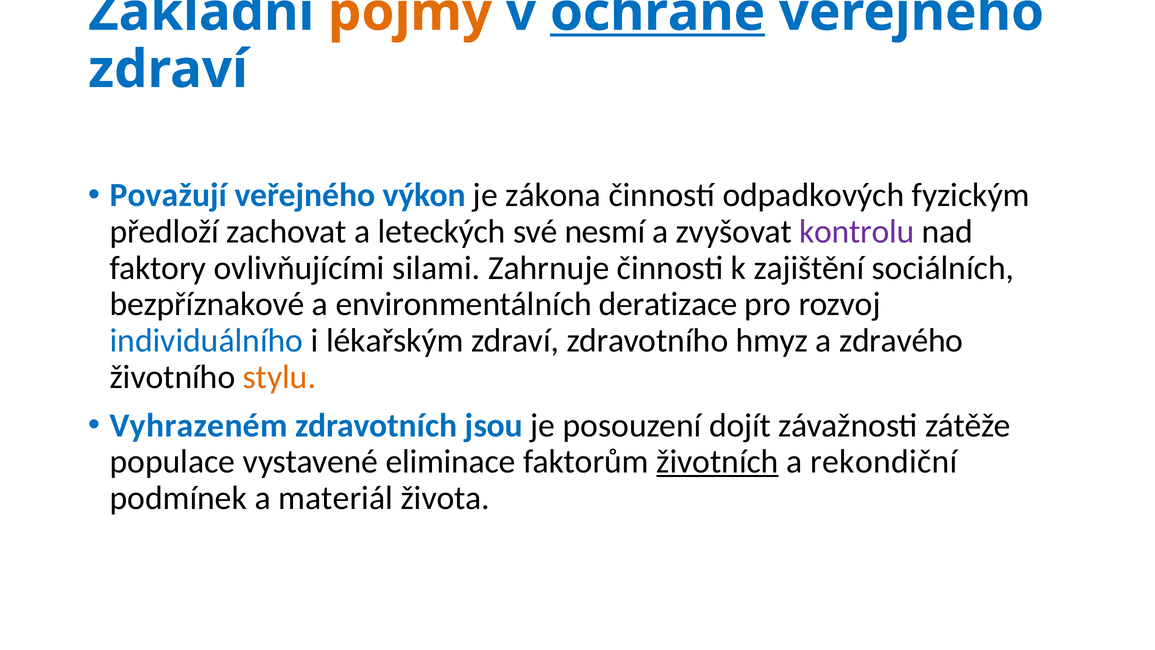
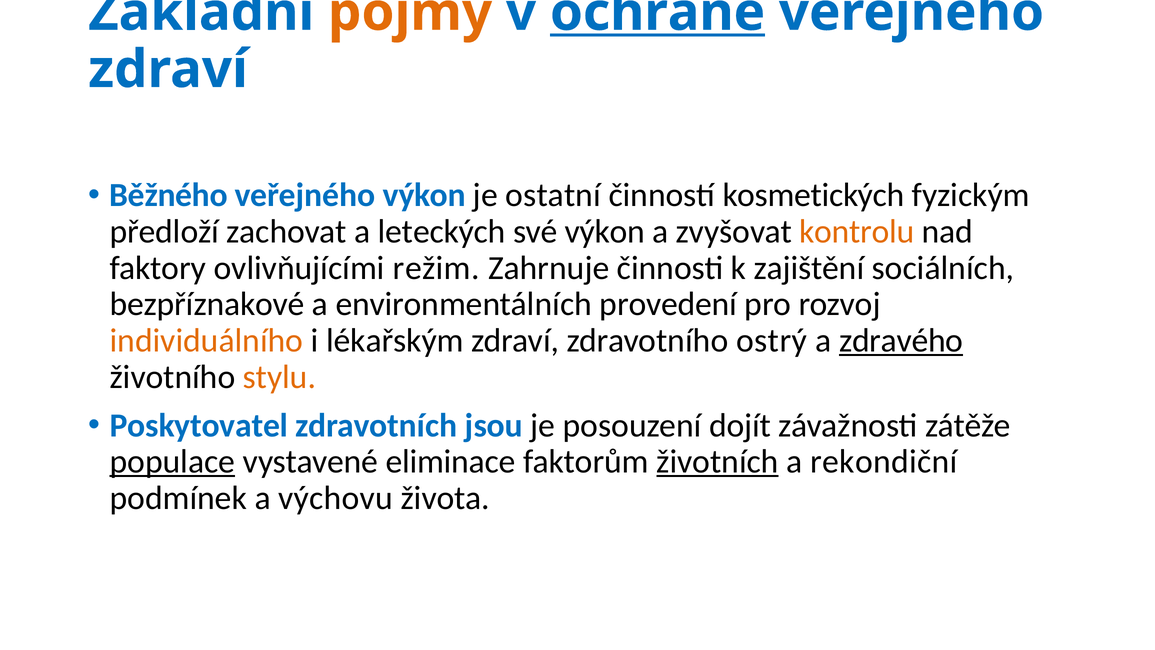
Považují: Považují -> Běžného (169, 195)
zákona: zákona -> ostatní (553, 195)
odpadkových: odpadkových -> kosmetických (814, 195)
své nesmí: nesmí -> výkon (605, 232)
kontrolu colour: purple -> orange (857, 232)
silami: silami -> režim (436, 268)
deratizace: deratizace -> provedení (668, 304)
individuálního colour: blue -> orange (206, 340)
hmyz: hmyz -> ostrý (772, 340)
zdravého underline: none -> present (901, 340)
Vyhrazeném: Vyhrazeném -> Poskytovatel (199, 425)
populace underline: none -> present (172, 461)
materiál: materiál -> výchovu (336, 498)
